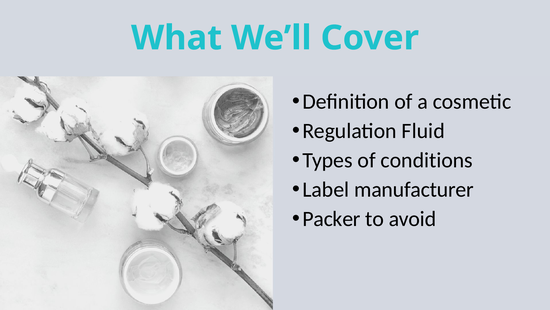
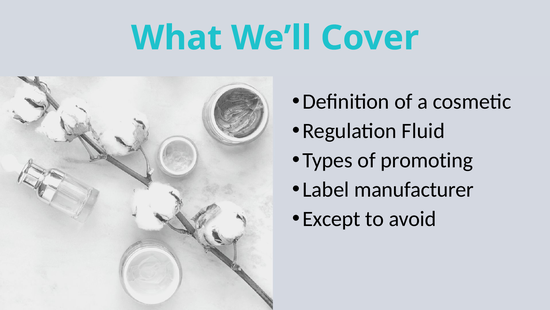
conditions: conditions -> promoting (427, 160)
Packer: Packer -> Except (331, 218)
